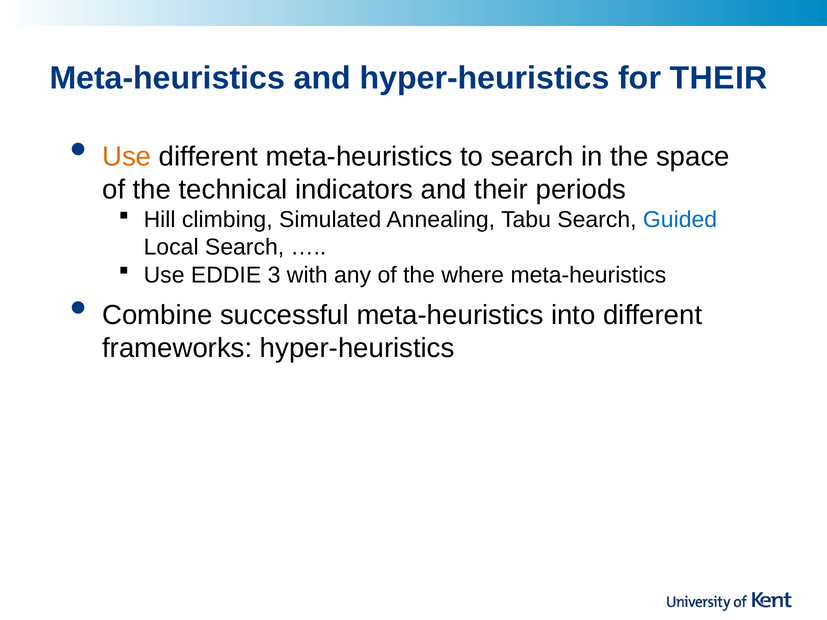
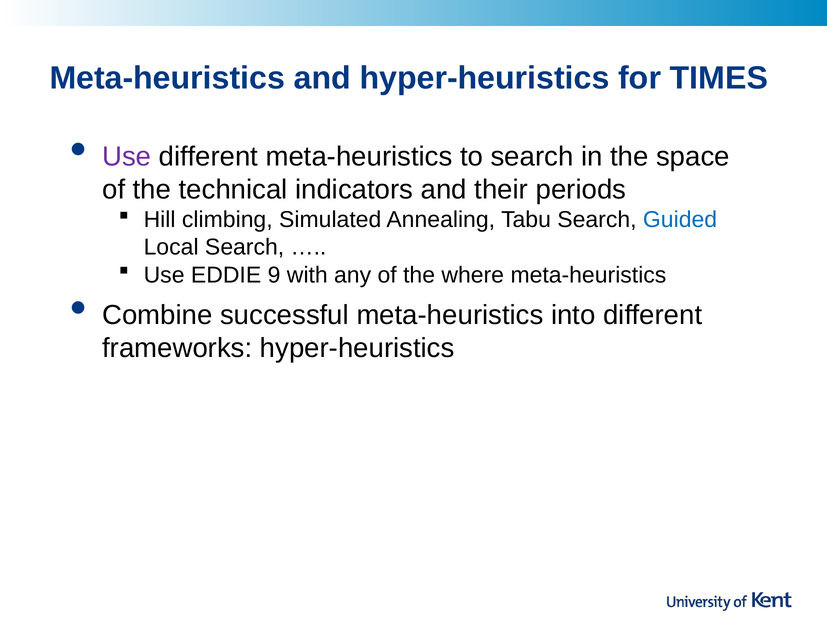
for THEIR: THEIR -> TIMES (719, 78)
Use colour: orange -> purple (127, 157)
3: 3 -> 9 (274, 275)
